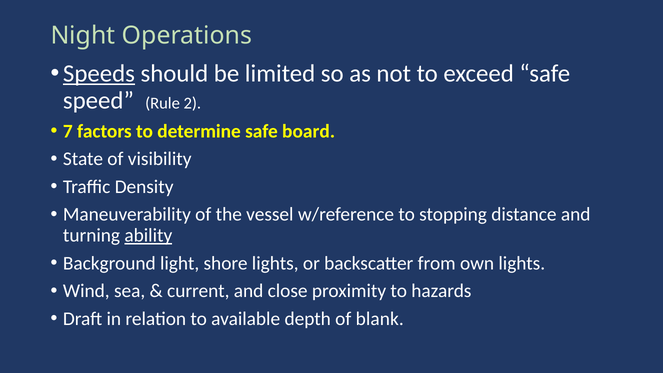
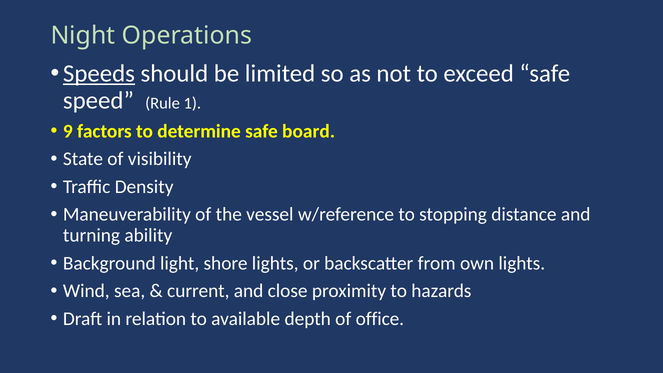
2: 2 -> 1 (192, 103)
7: 7 -> 9 (68, 131)
ability underline: present -> none (148, 235)
blank: blank -> office (380, 319)
